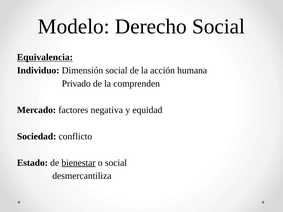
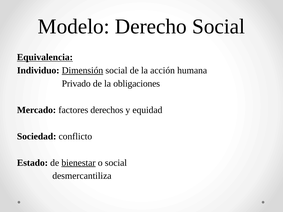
Dimensión underline: none -> present (82, 70)
comprenden: comprenden -> obligaciones (137, 84)
negativa: negativa -> derechos (107, 110)
